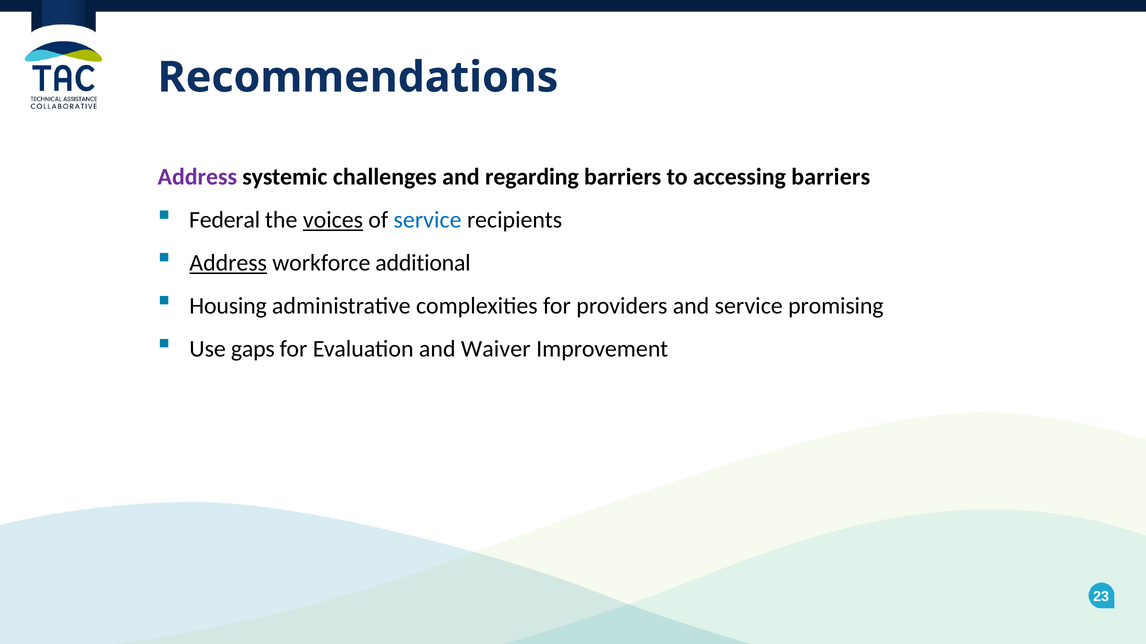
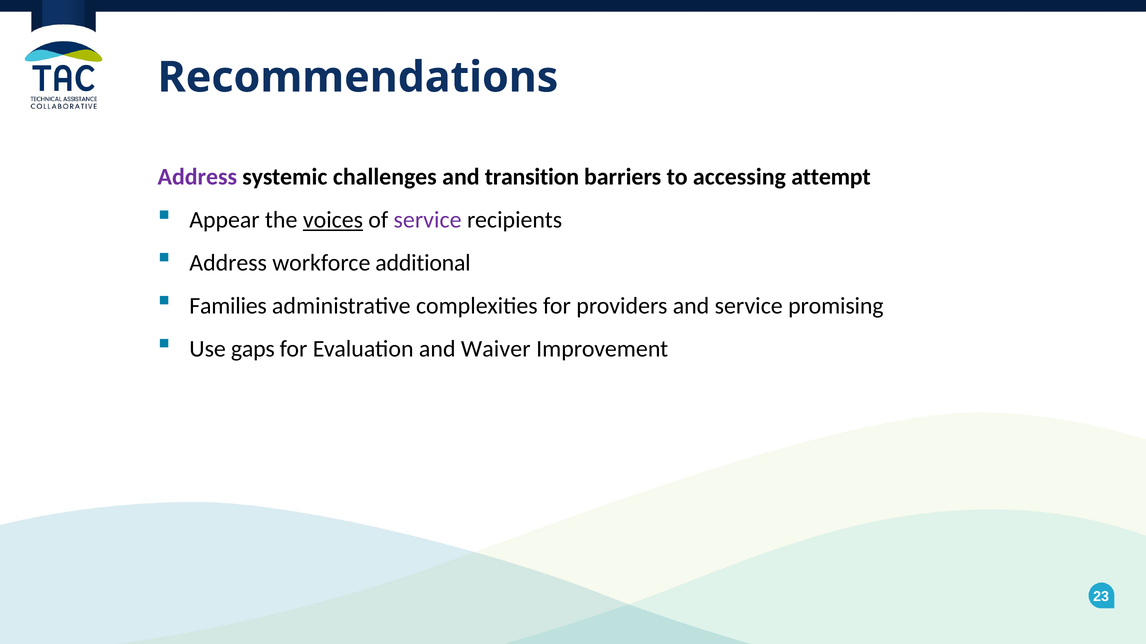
regarding: regarding -> transition (532, 177)
accessing barriers: barriers -> attempt (831, 177)
Federal: Federal -> Appear (224, 220)
service colour: blue -> purple (428, 220)
Address underline: present -> none (228, 263)
Housing: Housing -> Families (228, 306)
